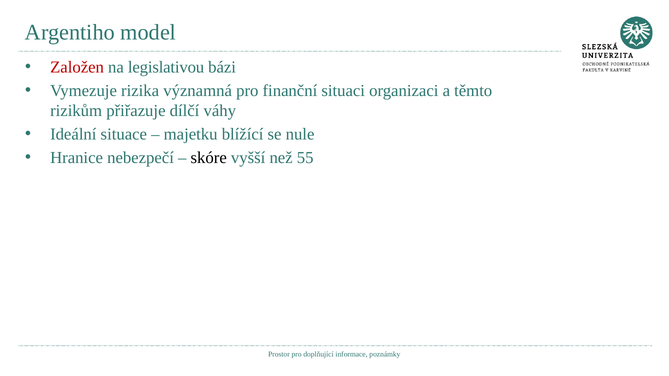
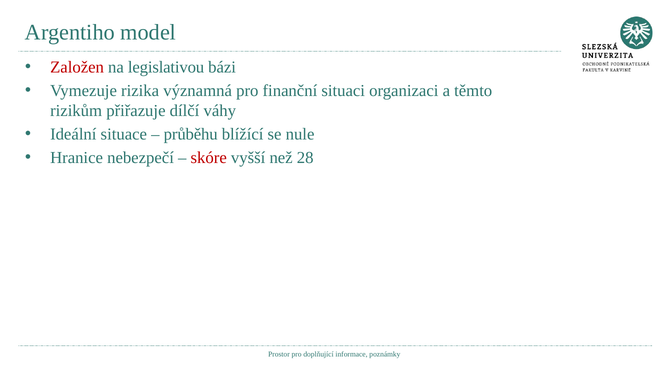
majetku: majetku -> průběhu (191, 134)
skóre colour: black -> red (209, 158)
55: 55 -> 28 (305, 158)
